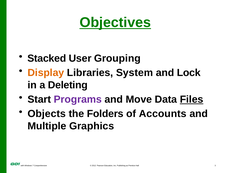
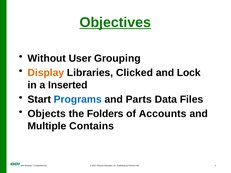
Stacked: Stacked -> Without (47, 58)
System: System -> Clicked (135, 73)
Deleting: Deleting -> Inserted (68, 85)
Programs colour: purple -> blue (78, 100)
Move: Move -> Parts (139, 100)
Files underline: present -> none (192, 100)
Graphics: Graphics -> Contains (92, 126)
